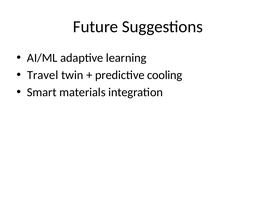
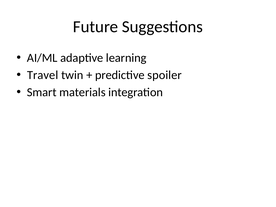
cooling: cooling -> spoiler (165, 75)
